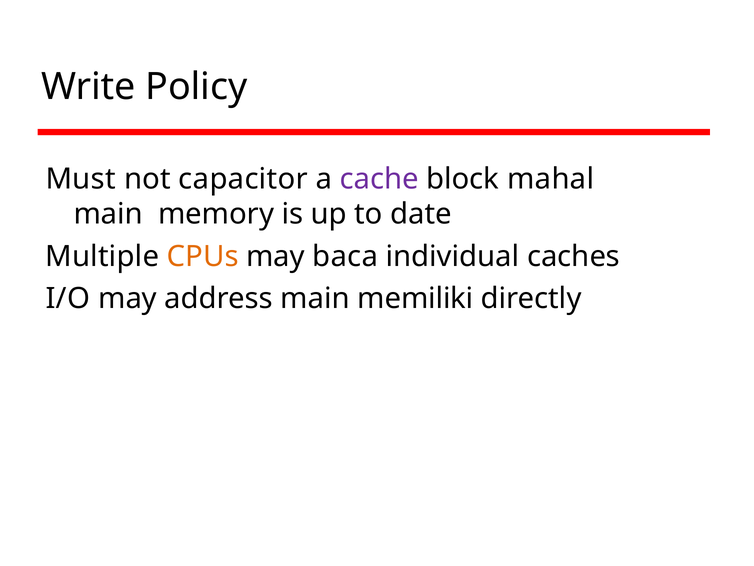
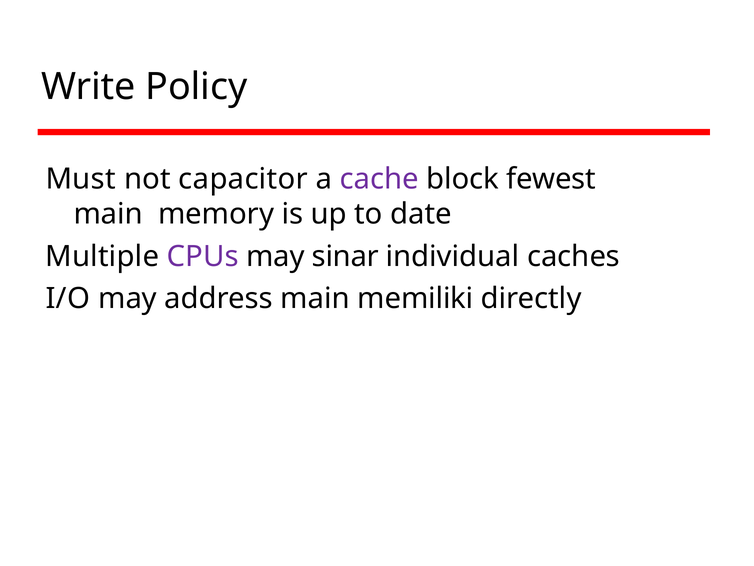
mahal: mahal -> fewest (551, 179)
CPUs colour: orange -> purple (203, 256)
baca: baca -> sinar (345, 256)
